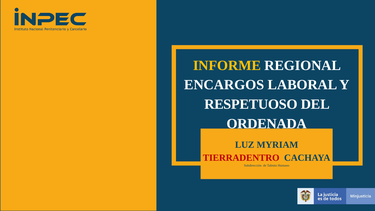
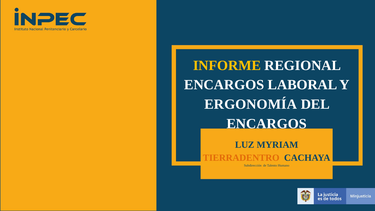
RESPETUOSO: RESPETUOSO -> ERGONOMÍA (251, 104)
ORDENADA: ORDENADA -> ENCARGOS (267, 124)
TIERRADENTRO colour: red -> orange (241, 158)
